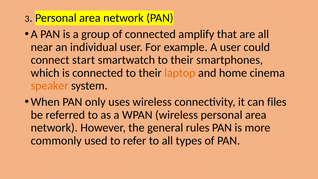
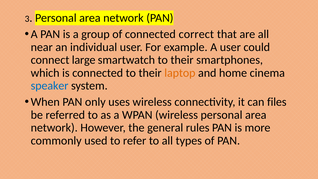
amplify: amplify -> correct (196, 34)
start: start -> large (84, 60)
speaker colour: orange -> blue (50, 86)
